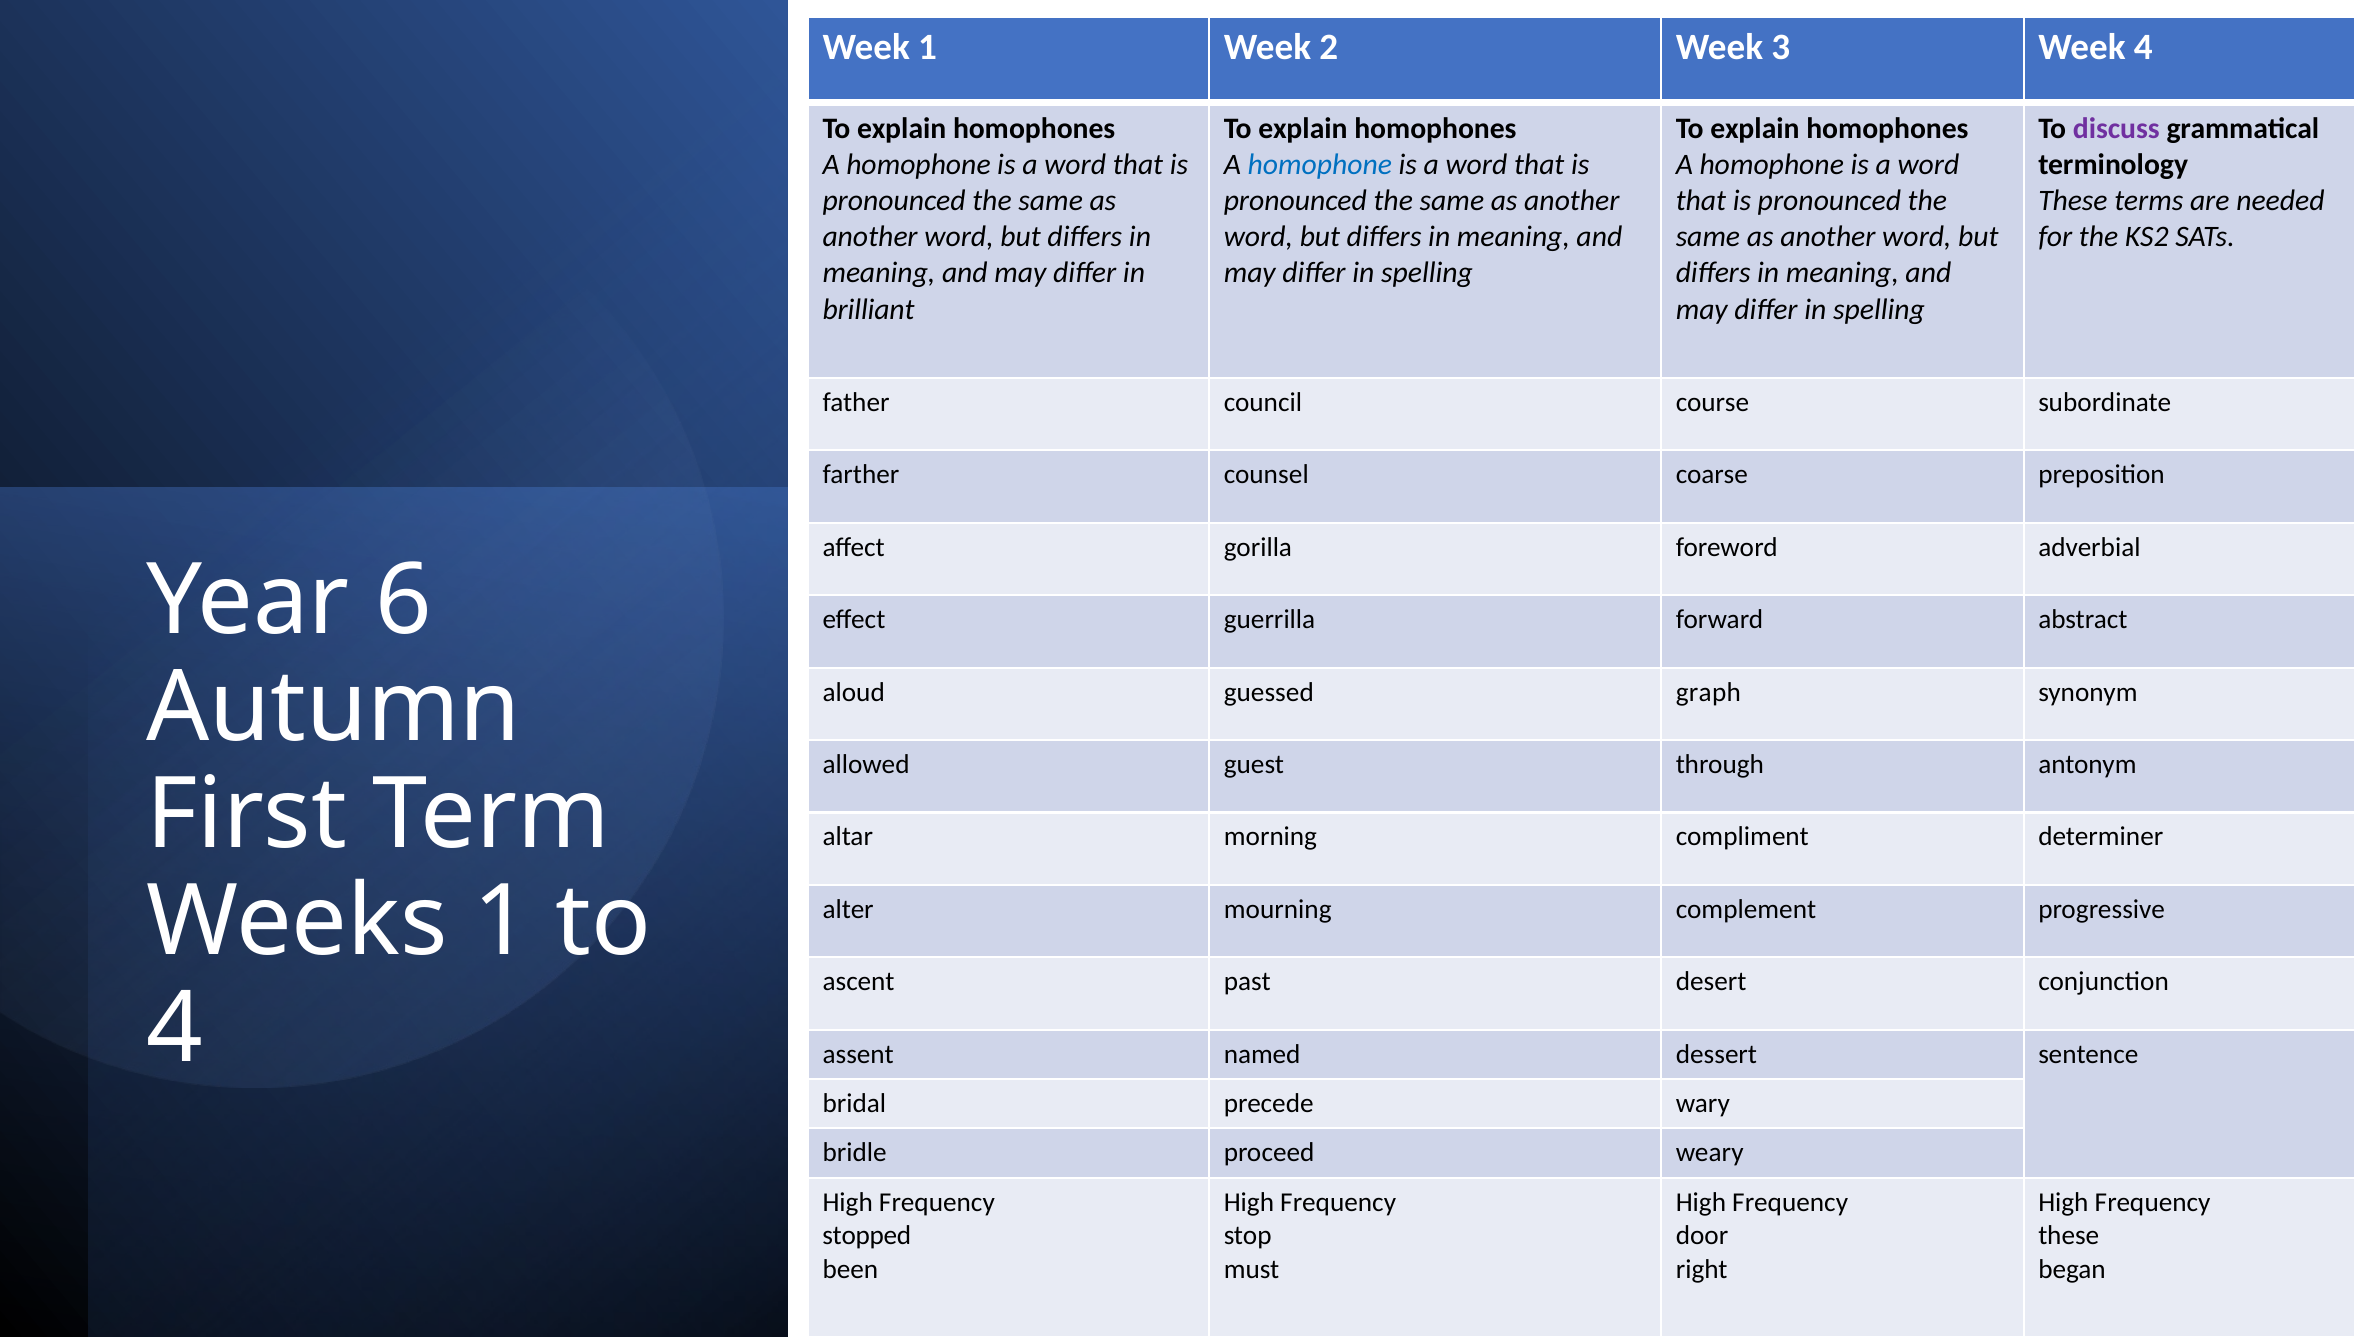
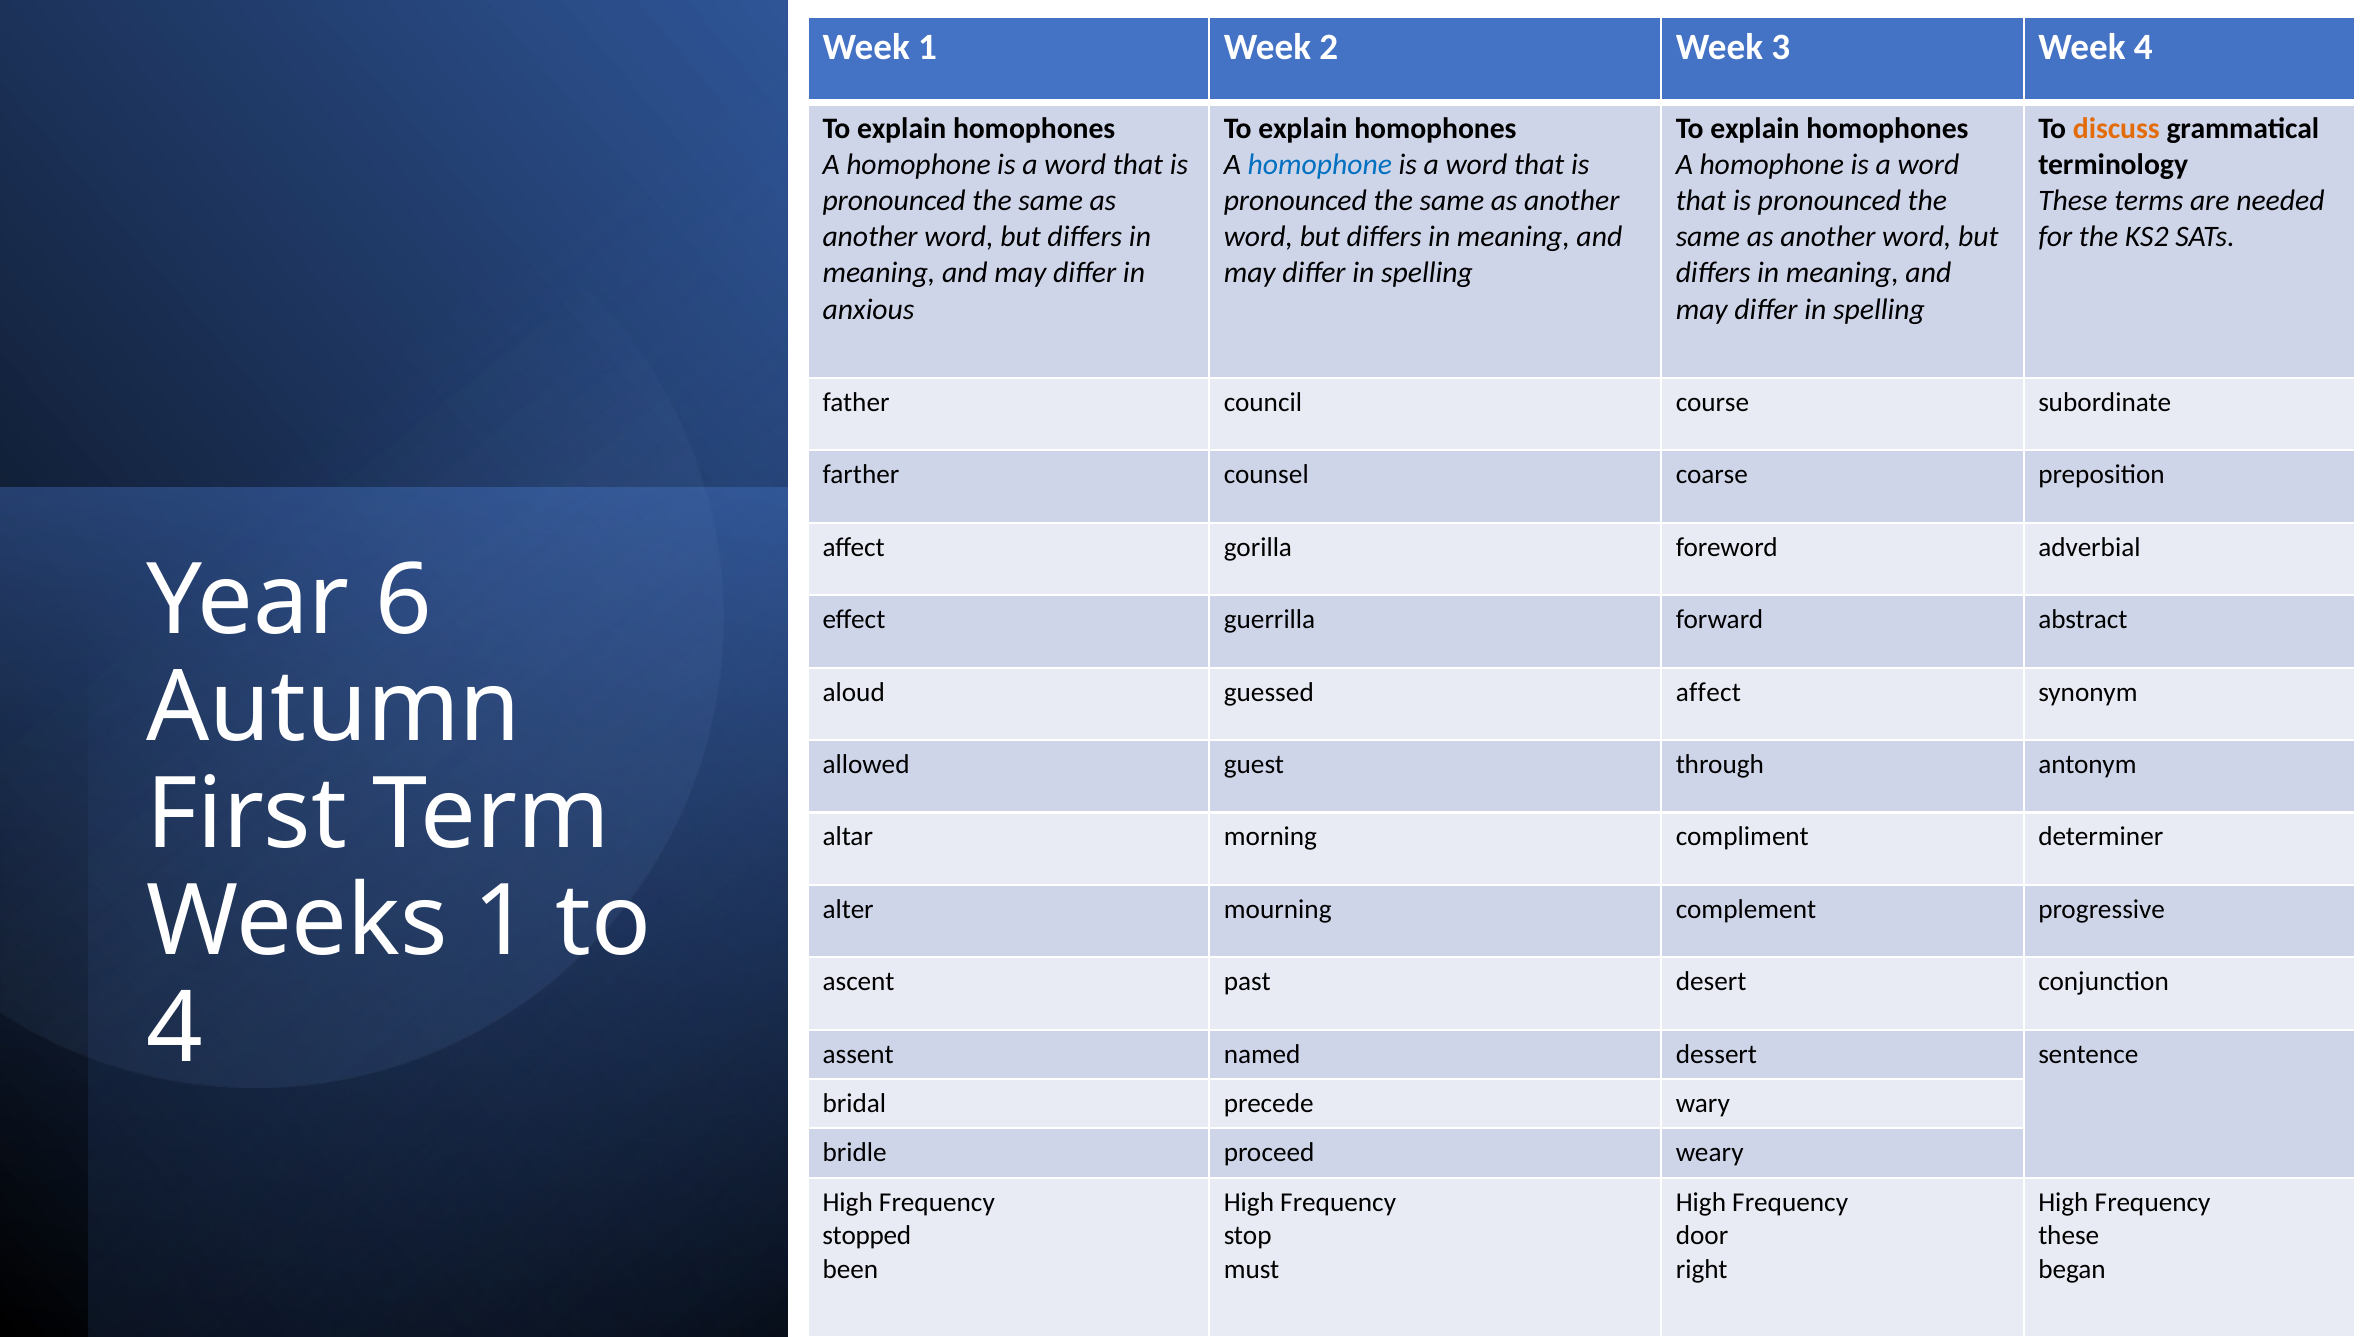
discuss colour: purple -> orange (2116, 128)
brilliant: brilliant -> anxious (868, 309)
guessed graph: graph -> affect (1708, 692)
